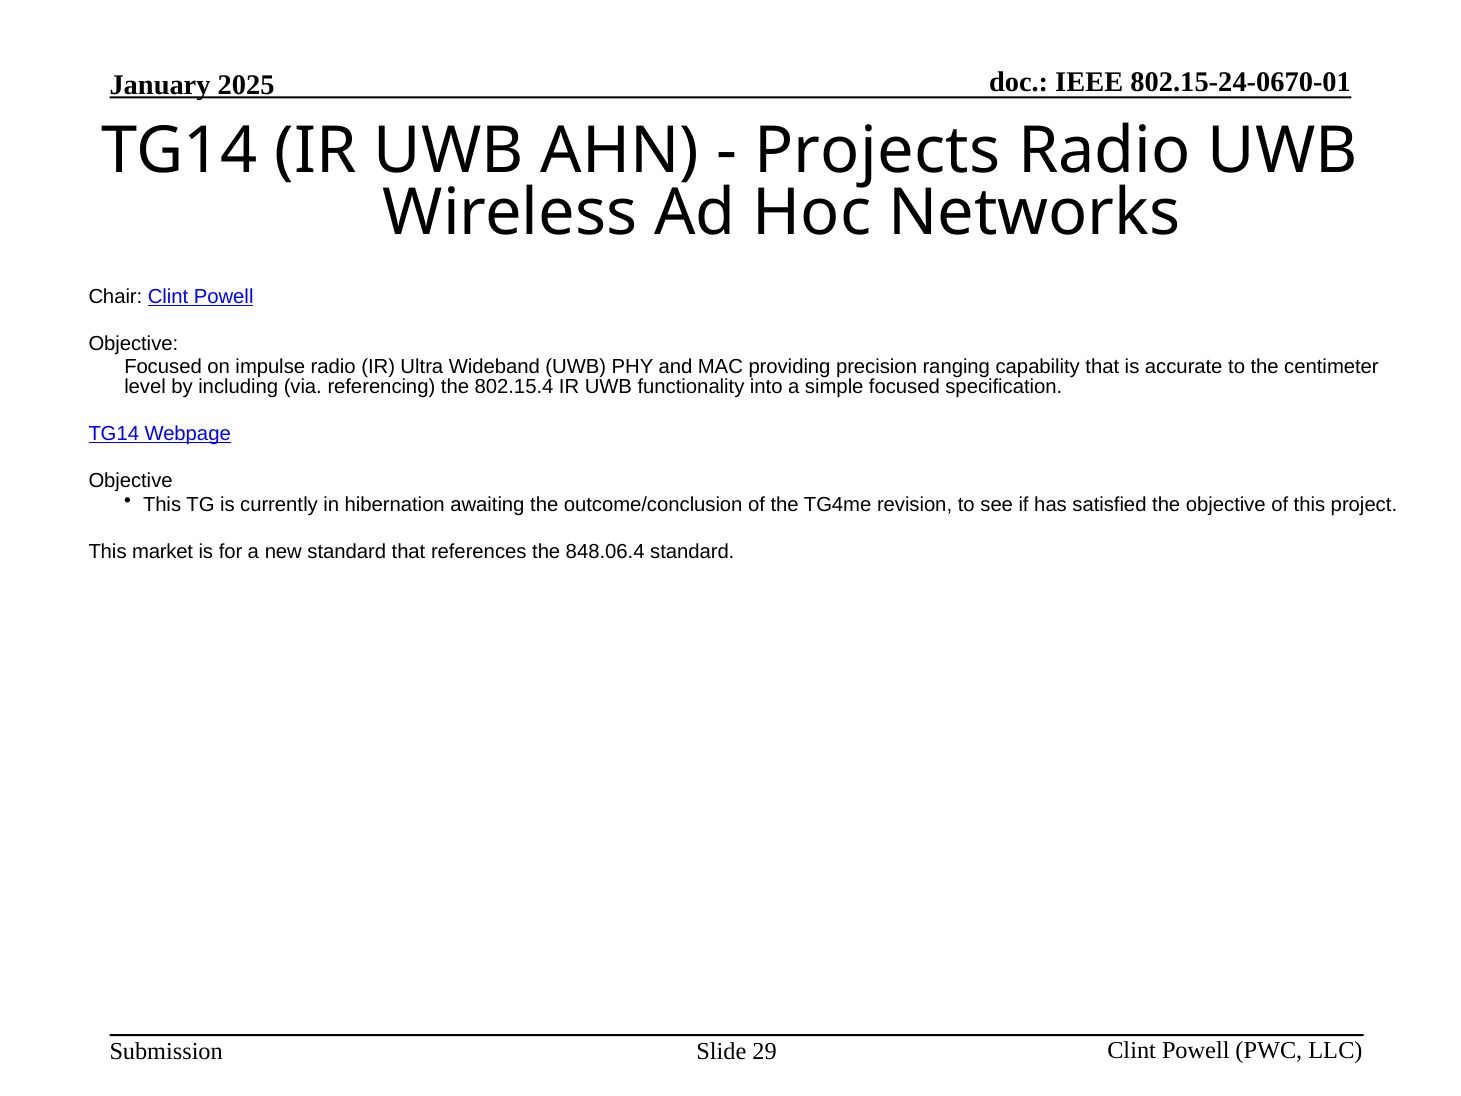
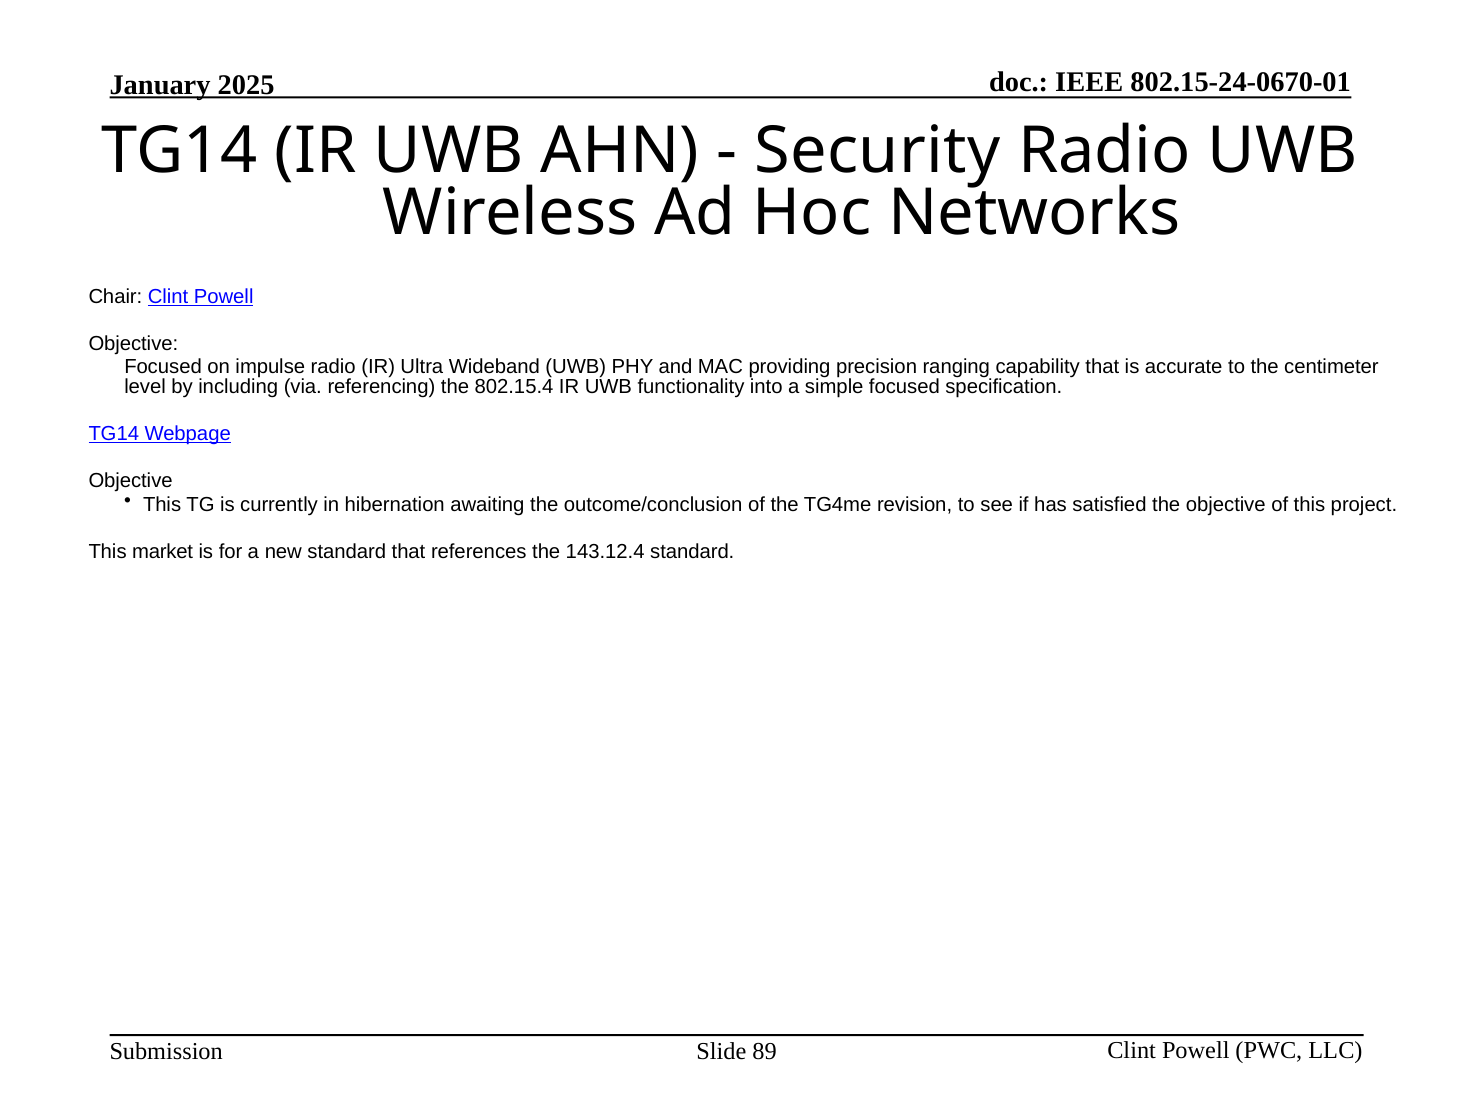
Projects: Projects -> Security (877, 151)
848.06.4: 848.06.4 -> 143.12.4 (605, 552)
29: 29 -> 89 (765, 1051)
